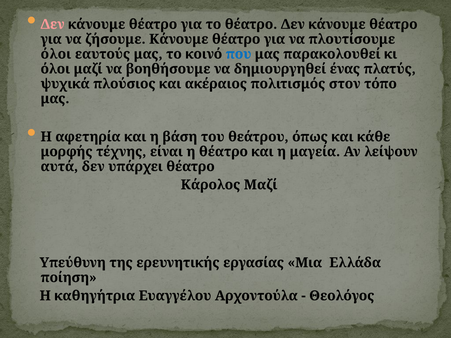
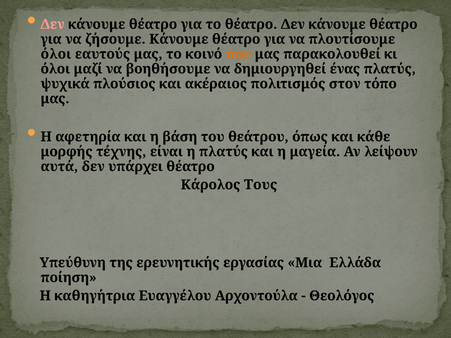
που colour: blue -> orange (239, 54)
η θέατρο: θέατρο -> πλατύς (223, 152)
Κάρολος Μαζί: Μαζί -> Τους (261, 185)
